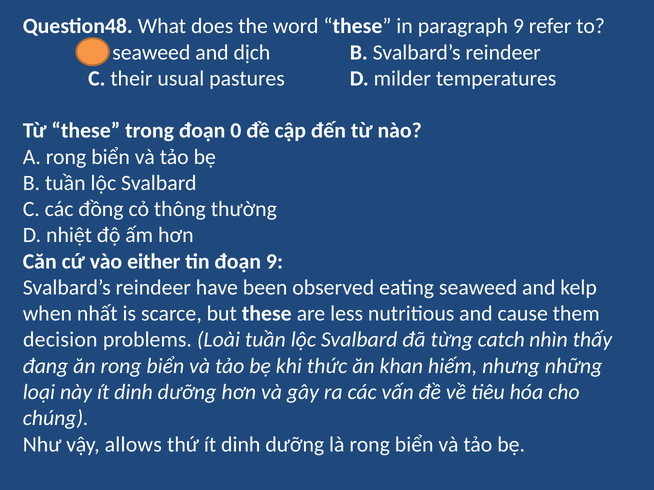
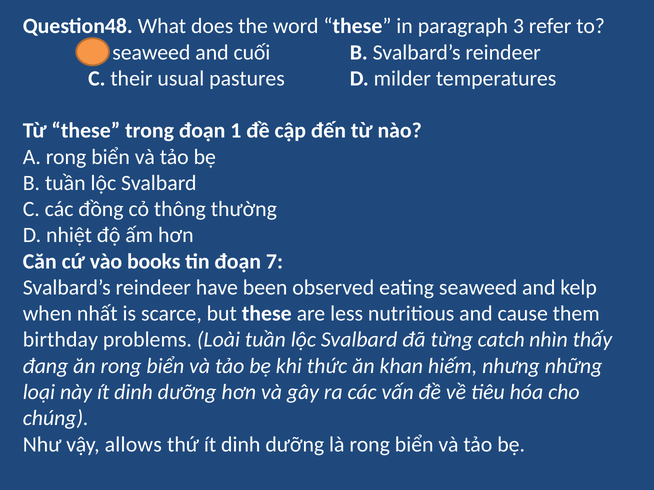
paragraph 9: 9 -> 3 (518, 26)
dịch: dịch -> cuối (252, 52)
0: 0 -> 1 (236, 131)
either: either -> books (154, 262)
đoạn 9: 9 -> 7 (274, 262)
decision: decision -> birthday (60, 340)
